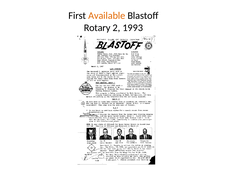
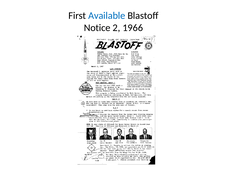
Available colour: orange -> blue (107, 16)
Rotary: Rotary -> Notice (97, 28)
1993: 1993 -> 1966 (133, 28)
